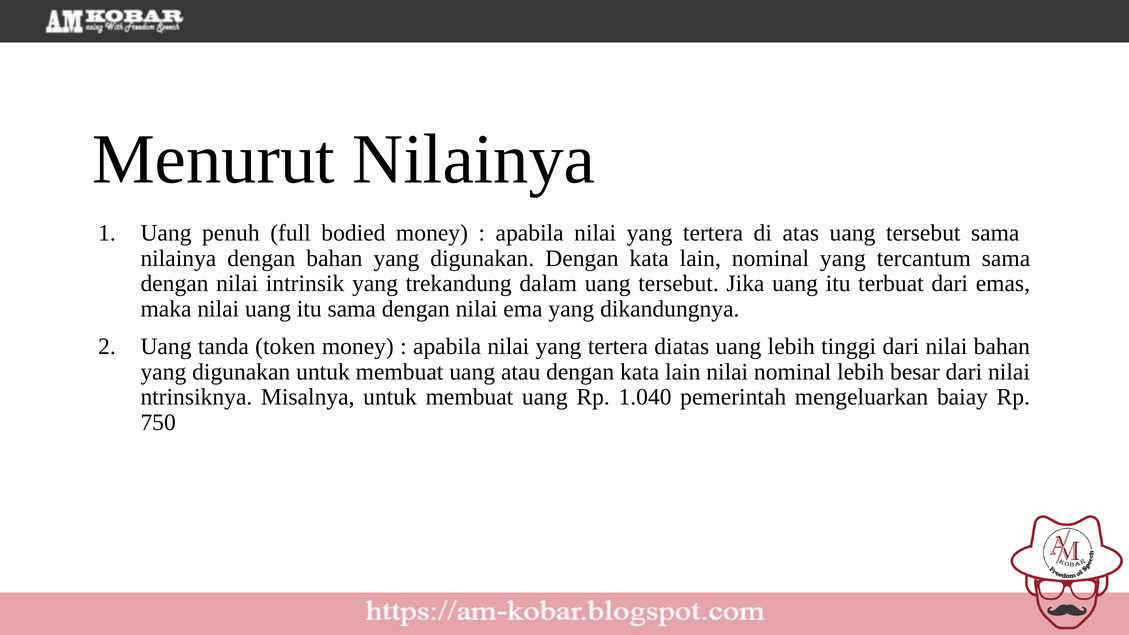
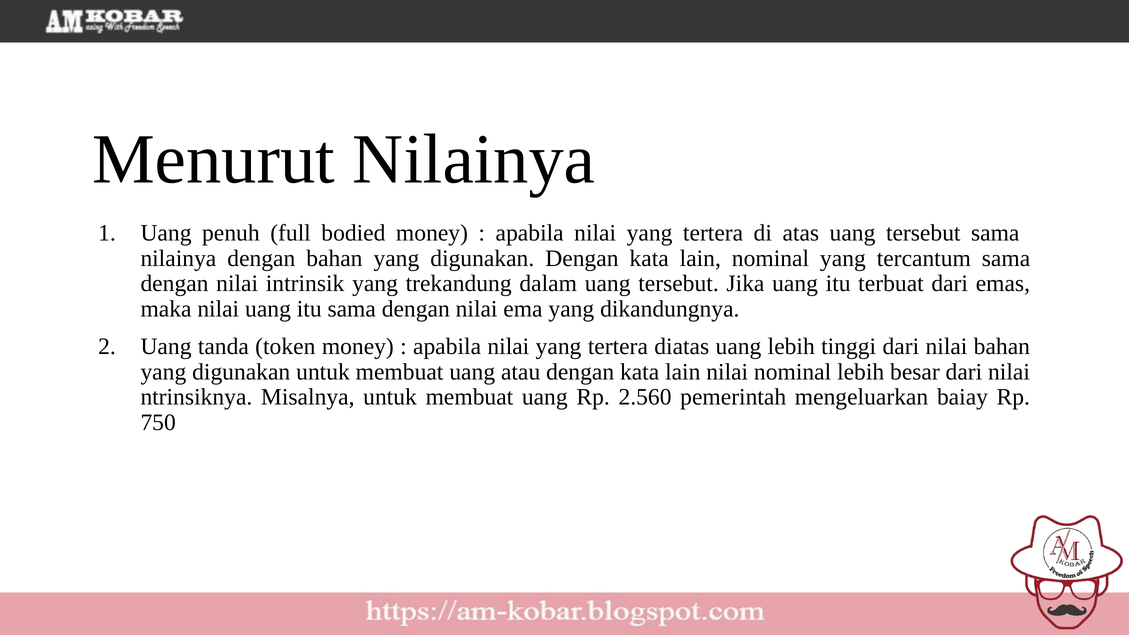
1.040: 1.040 -> 2.560 (645, 397)
